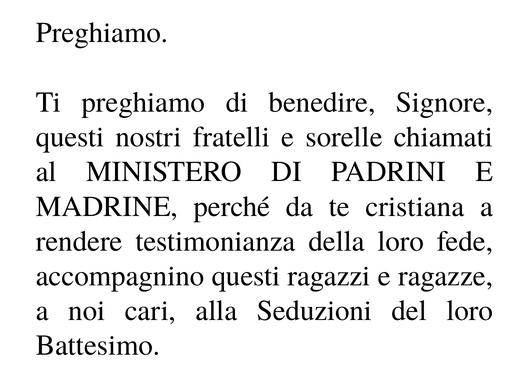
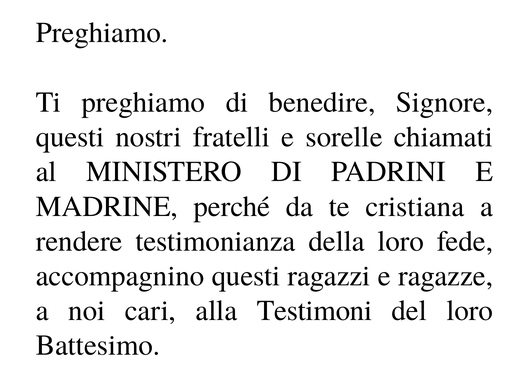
Seduzioni: Seduzioni -> Testimoni (314, 310)
